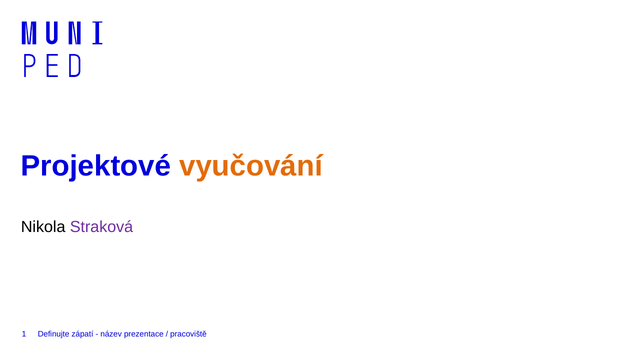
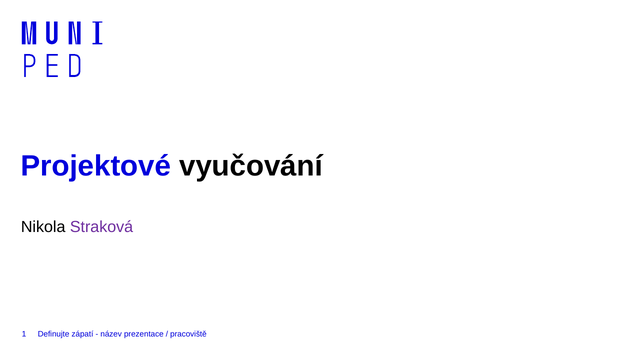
vyučování colour: orange -> black (251, 166)
